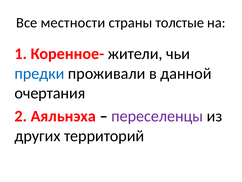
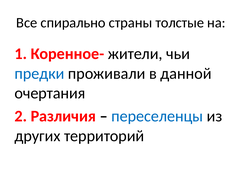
местности: местности -> спирально (73, 23)
Аяльнэха: Аяльнэха -> Различия (63, 116)
переселенцы colour: purple -> blue (157, 116)
